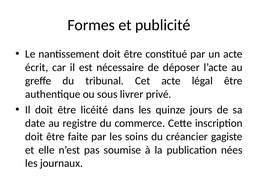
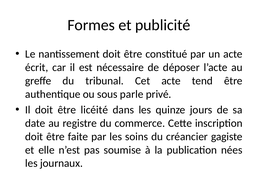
légal: légal -> tend (202, 81)
livrer: livrer -> parle (132, 94)
